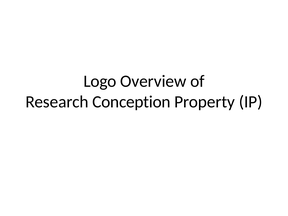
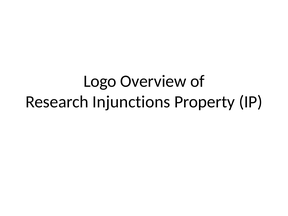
Conception: Conception -> Injunctions (131, 102)
